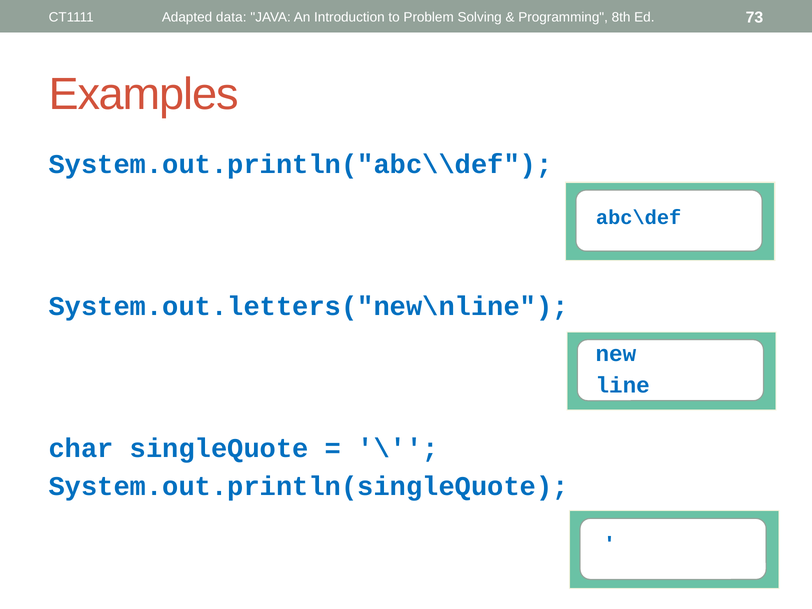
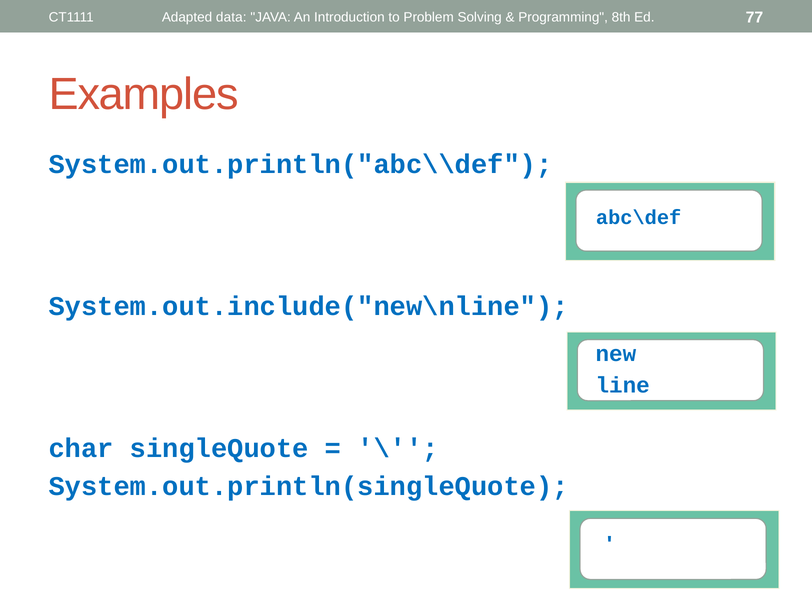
73: 73 -> 77 (754, 17)
System.out.letters("new\nline: System.out.letters("new\nline -> System.out.include("new\nline (309, 306)
